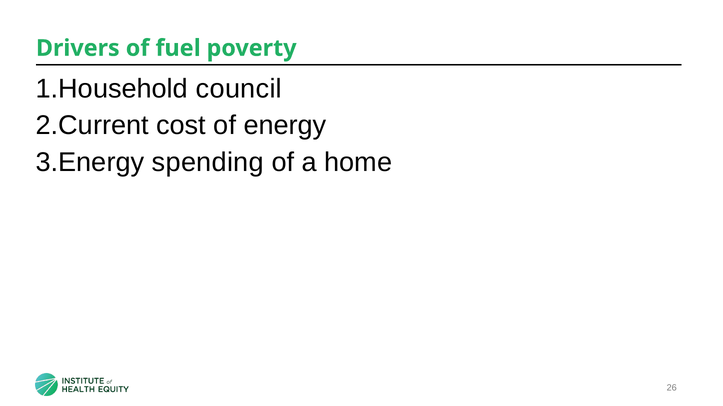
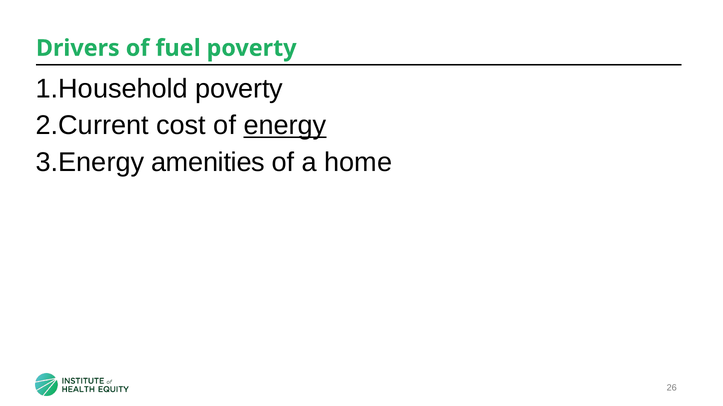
council: council -> poverty (239, 89)
energy underline: none -> present (285, 126)
spending: spending -> amenities (208, 163)
